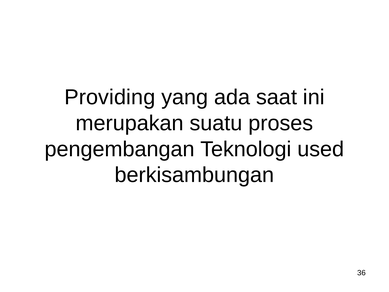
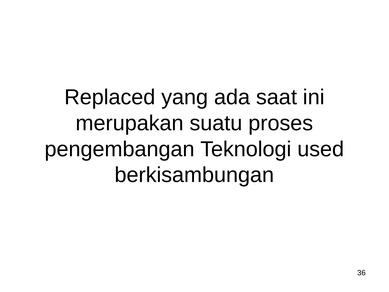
Providing: Providing -> Replaced (110, 97)
